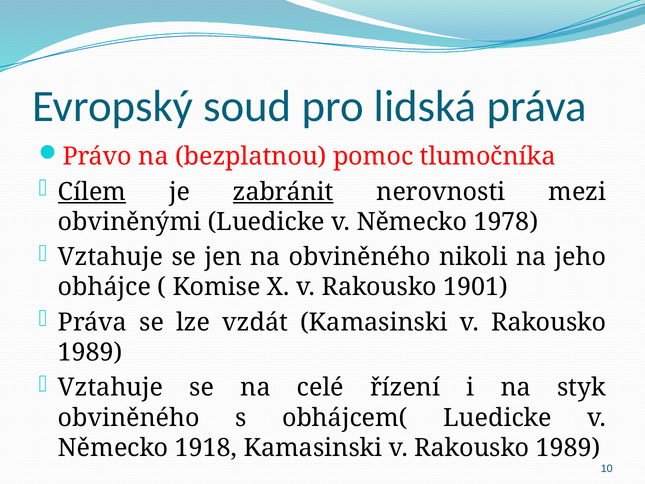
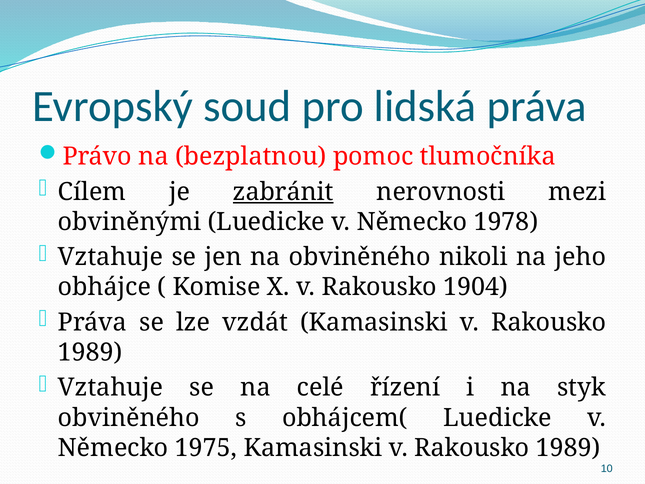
Cílem underline: present -> none (92, 192)
1901: 1901 -> 1904 (476, 287)
1918: 1918 -> 1975 (206, 448)
